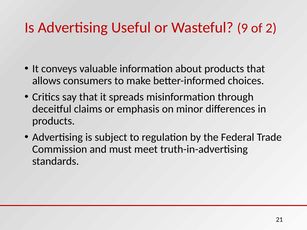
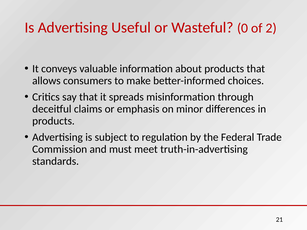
9: 9 -> 0 (243, 28)
